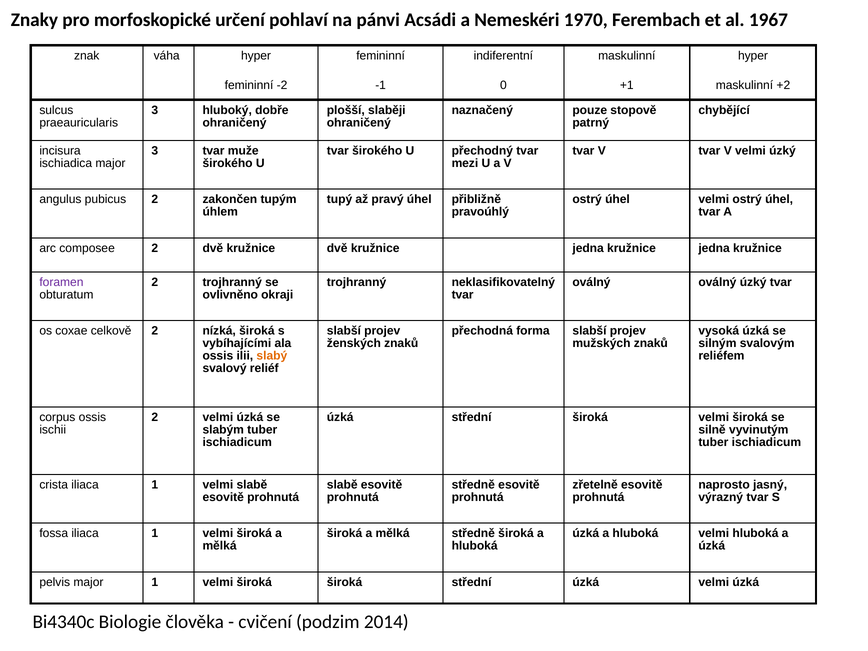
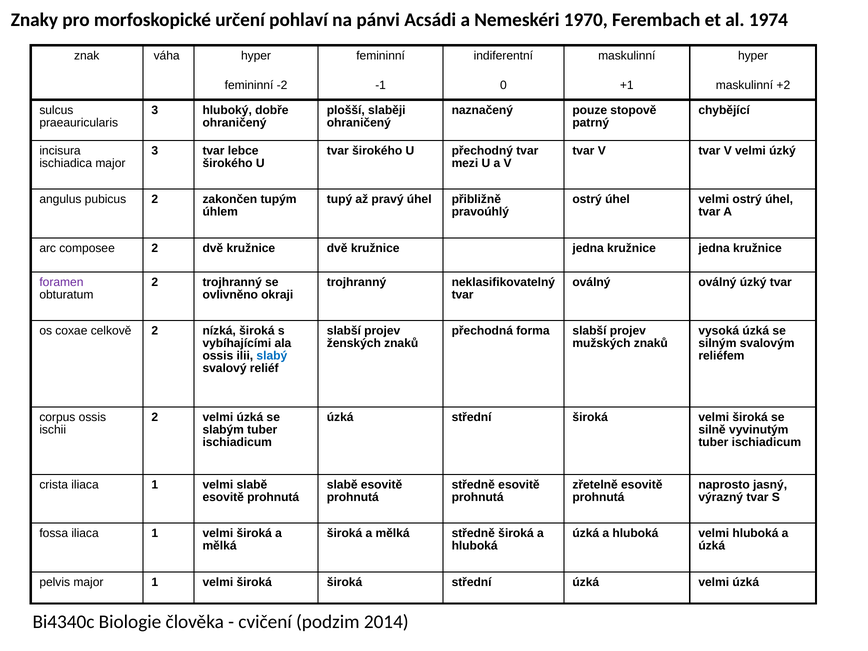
1967: 1967 -> 1974 (768, 20)
muže: muže -> lebce (243, 151)
slabý colour: orange -> blue (272, 356)
